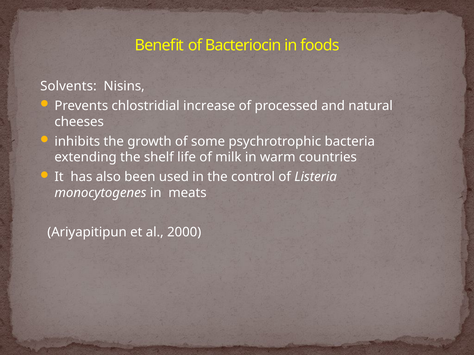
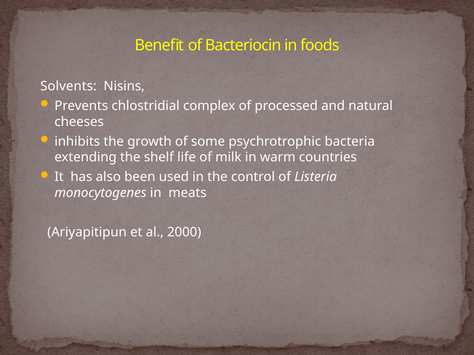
increase: increase -> complex (209, 106)
